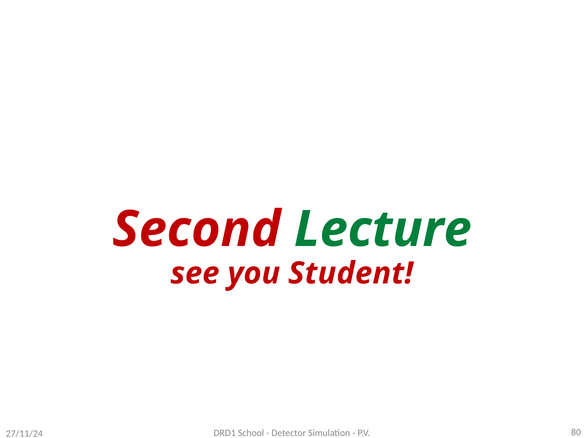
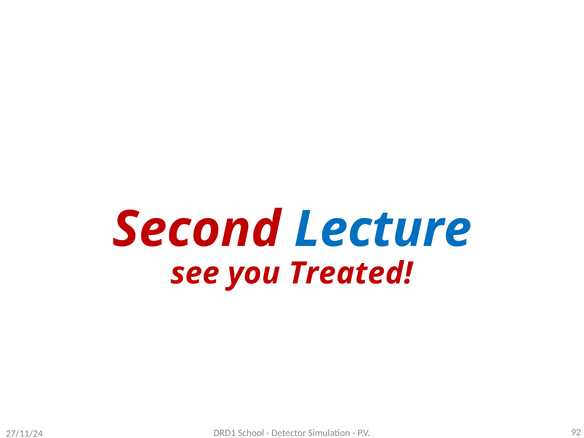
Lecture colour: green -> blue (383, 229)
Student: Student -> Treated (351, 273)
80: 80 -> 92 (576, 432)
